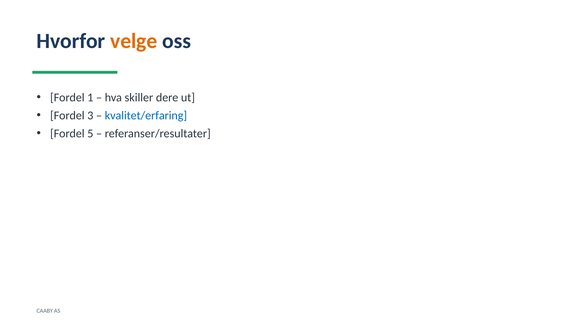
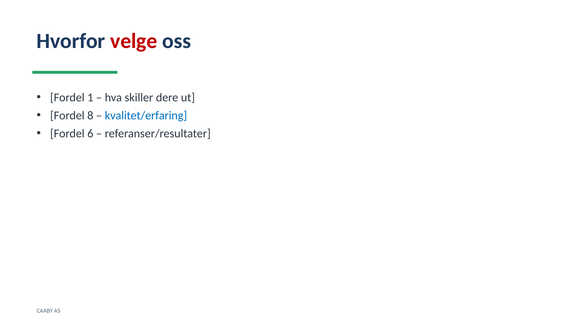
velge colour: orange -> red (134, 41)
3: 3 -> 8 (90, 116)
5: 5 -> 6 (90, 134)
